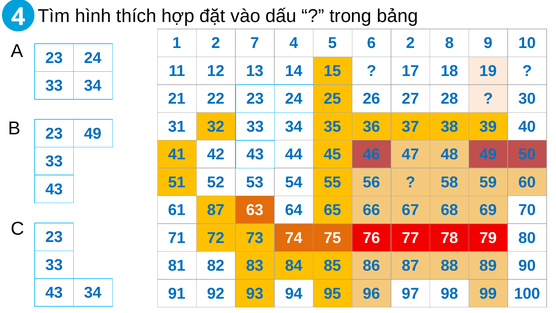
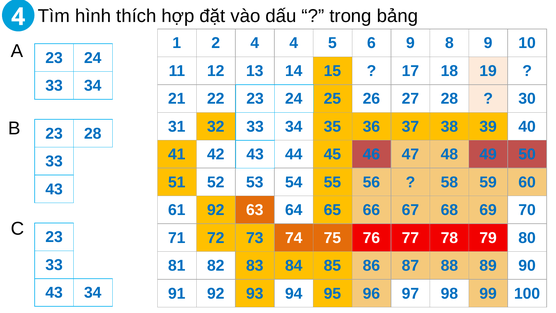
2 7: 7 -> 4 (255, 43)
6 2: 2 -> 9 (410, 43)
23 49: 49 -> 28 (93, 133)
61 87: 87 -> 92 (216, 210)
